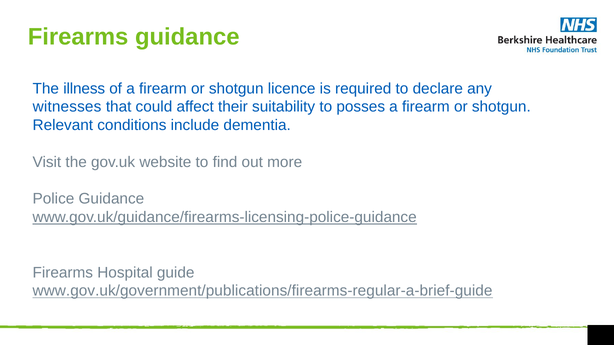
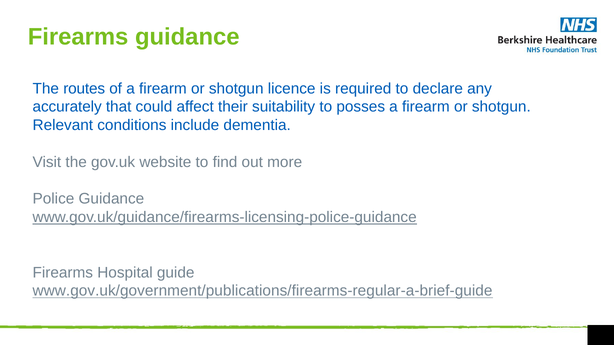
illness: illness -> routes (84, 89)
witnesses: witnesses -> accurately (67, 107)
